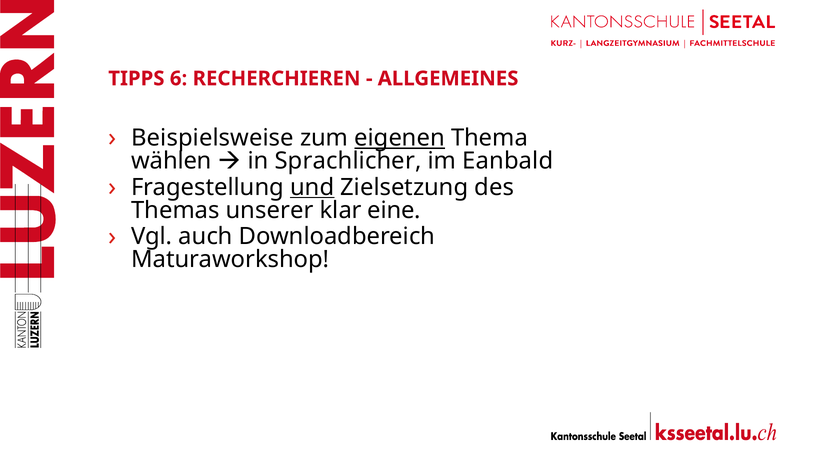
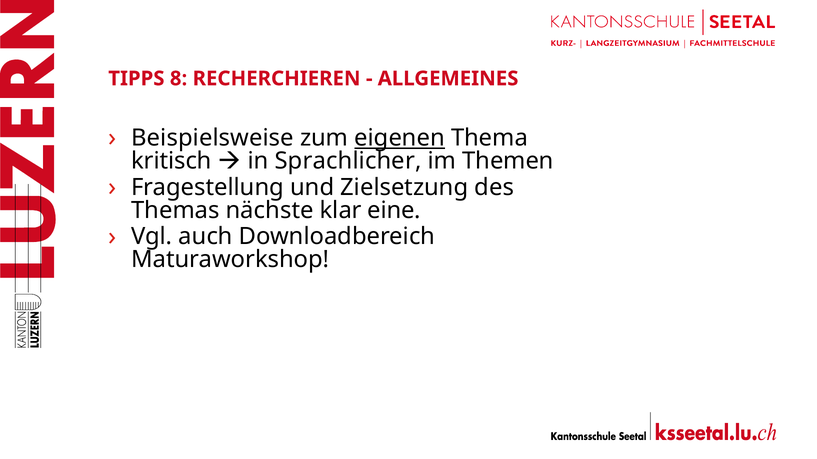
6: 6 -> 8 (179, 79)
wählen: wählen -> kritisch (171, 161)
Eanbald: Eanbald -> Themen (508, 161)
und underline: present -> none (312, 187)
unserer: unserer -> nächste (270, 210)
